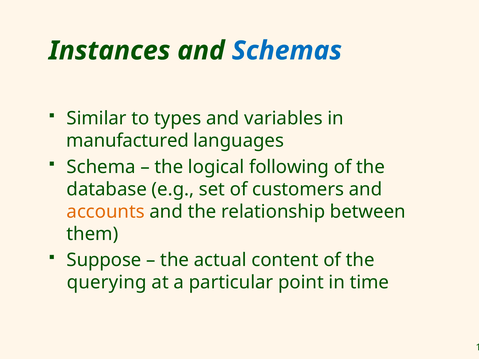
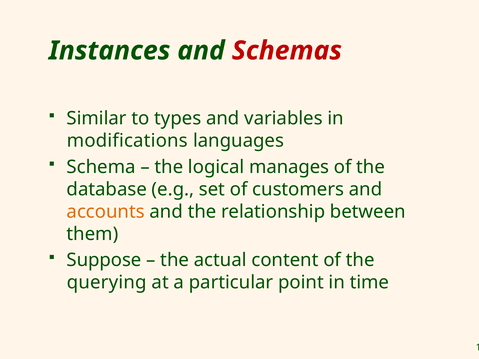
Schemas colour: blue -> red (287, 51)
manufactured: manufactured -> modifications (127, 141)
following: following -> manages (289, 167)
